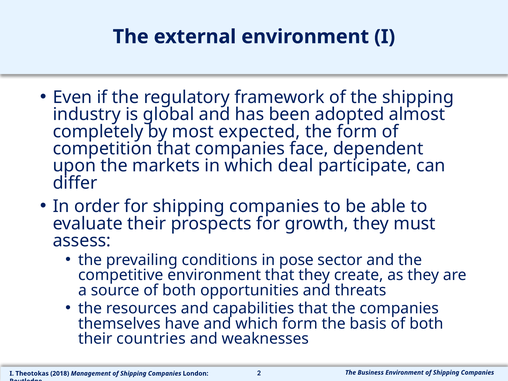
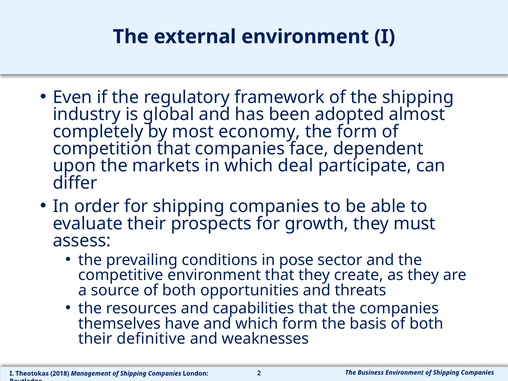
expected: expected -> economy (259, 132)
countries: countries -> definitive (151, 339)
